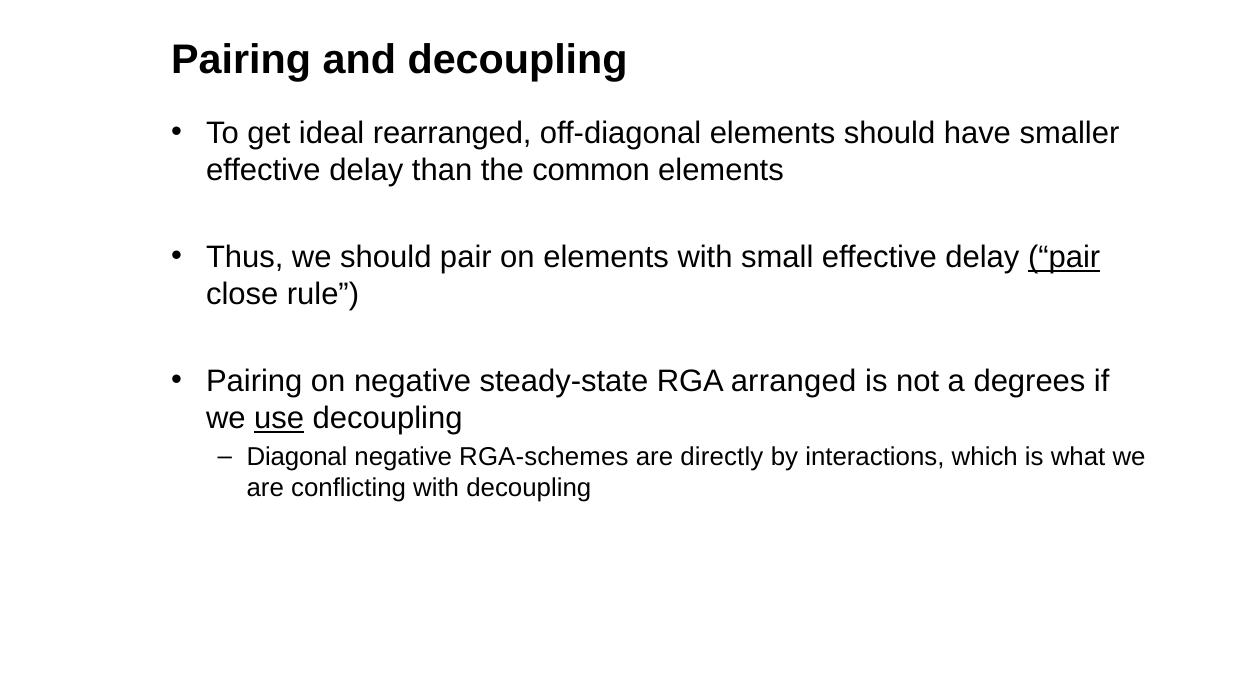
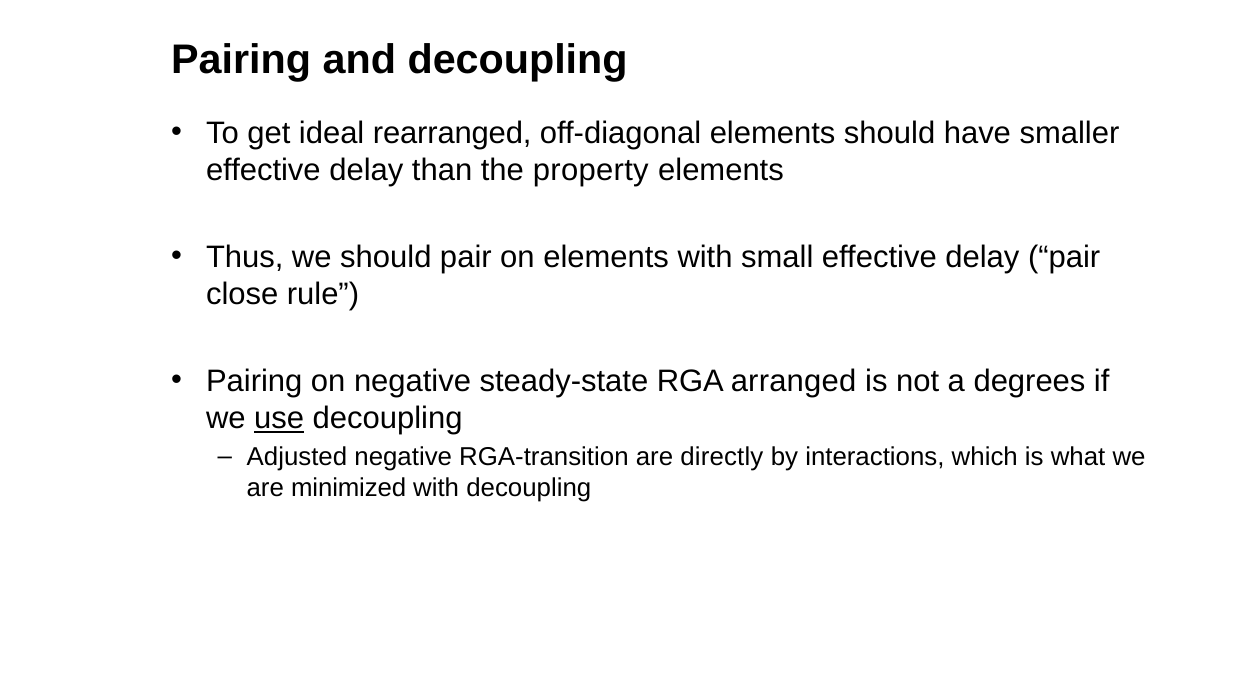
common: common -> property (591, 171)
pair underline: present -> none (1064, 257)
Diagonal: Diagonal -> Adjusted (297, 457)
RGA-schemes: RGA-schemes -> RGA-transition (544, 457)
conflicting: conflicting -> minimized (349, 488)
